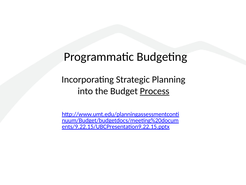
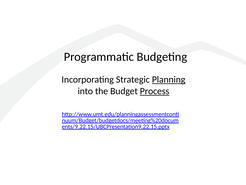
Planning underline: none -> present (169, 79)
